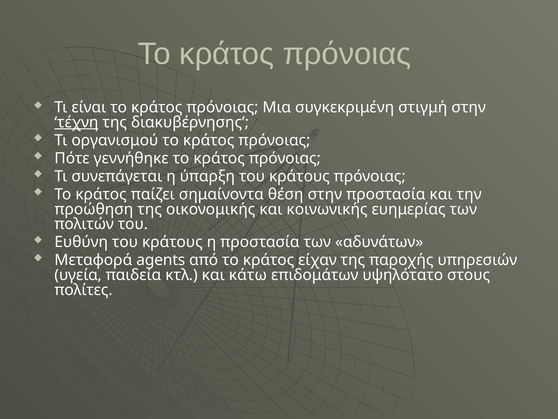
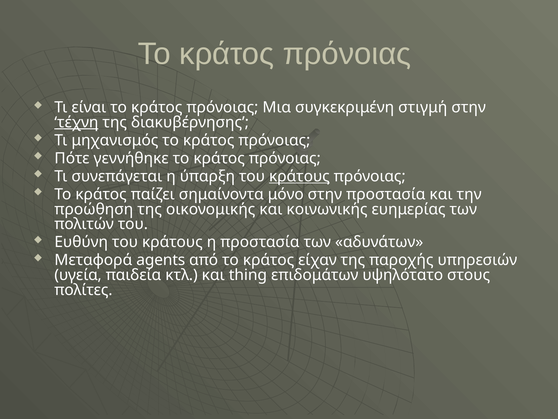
οργανισμού: οργανισμού -> μηχανισμός (115, 140)
κράτους underline: none -> present (299, 176)
θέση: θέση -> μόνο (286, 194)
κάτω: κάτω -> thing (248, 275)
